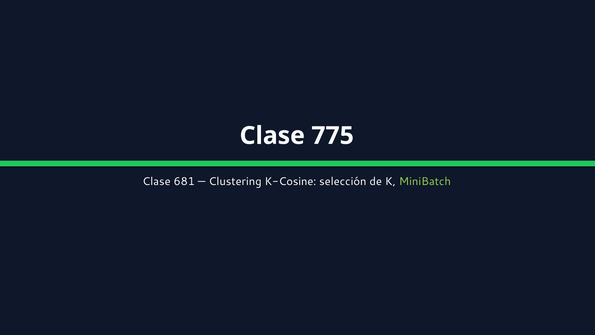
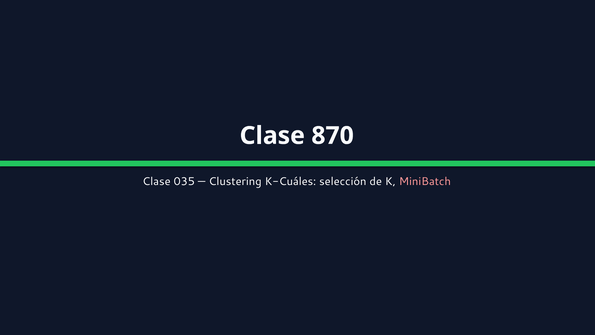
775: 775 -> 870 (333, 136)
681: 681 -> 035 (184, 181)
K-Cosine: K-Cosine -> K-Cuáles (290, 181)
MiniBatch colour: light green -> pink (425, 181)
